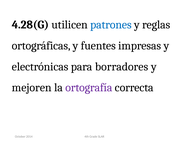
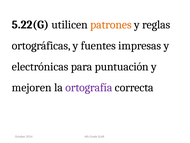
4.28(G: 4.28(G -> 5.22(G (30, 25)
patrones colour: blue -> orange (111, 25)
borradores: borradores -> puntuación (122, 66)
